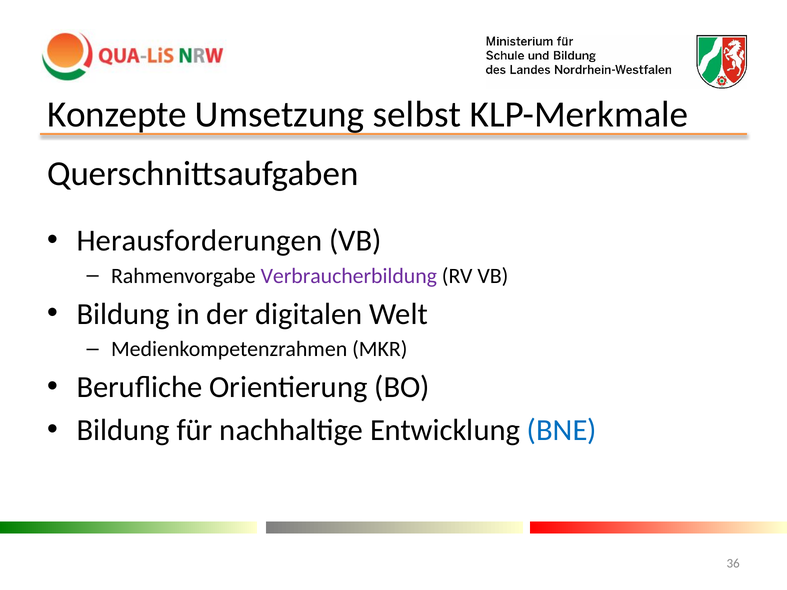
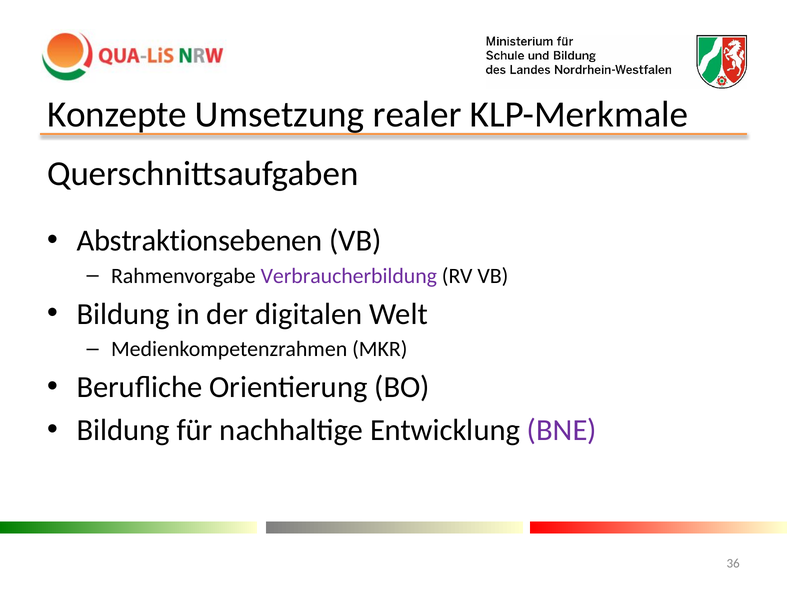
selbst: selbst -> realer (417, 115)
Herausforderungen: Herausforderungen -> Abstraktionsebenen (200, 241)
BNE colour: blue -> purple (562, 430)
